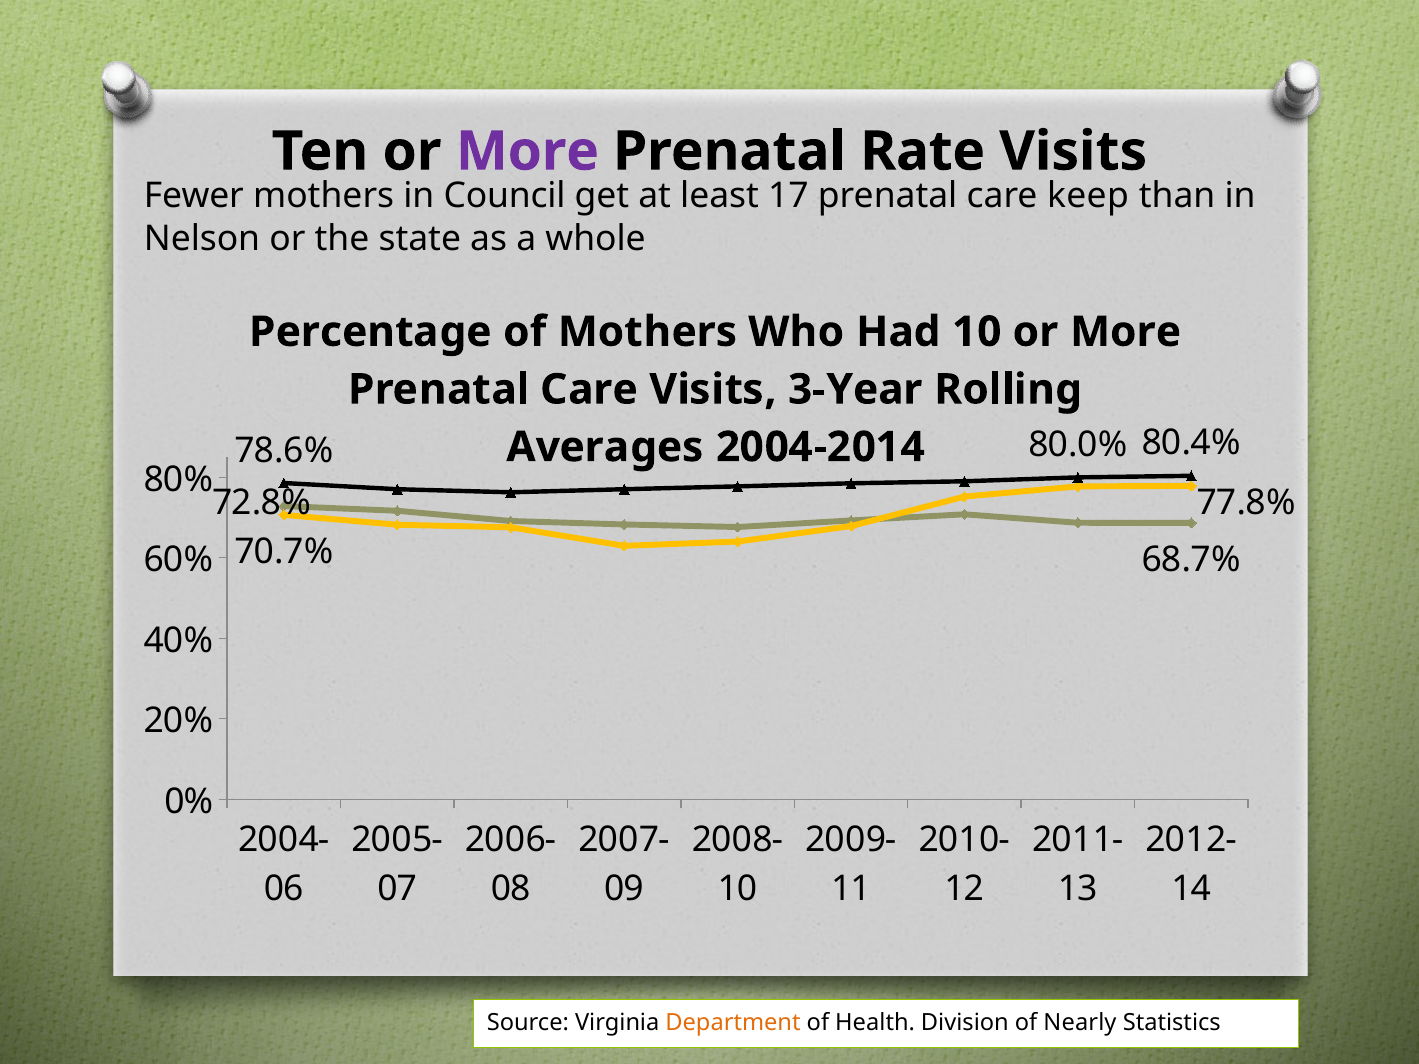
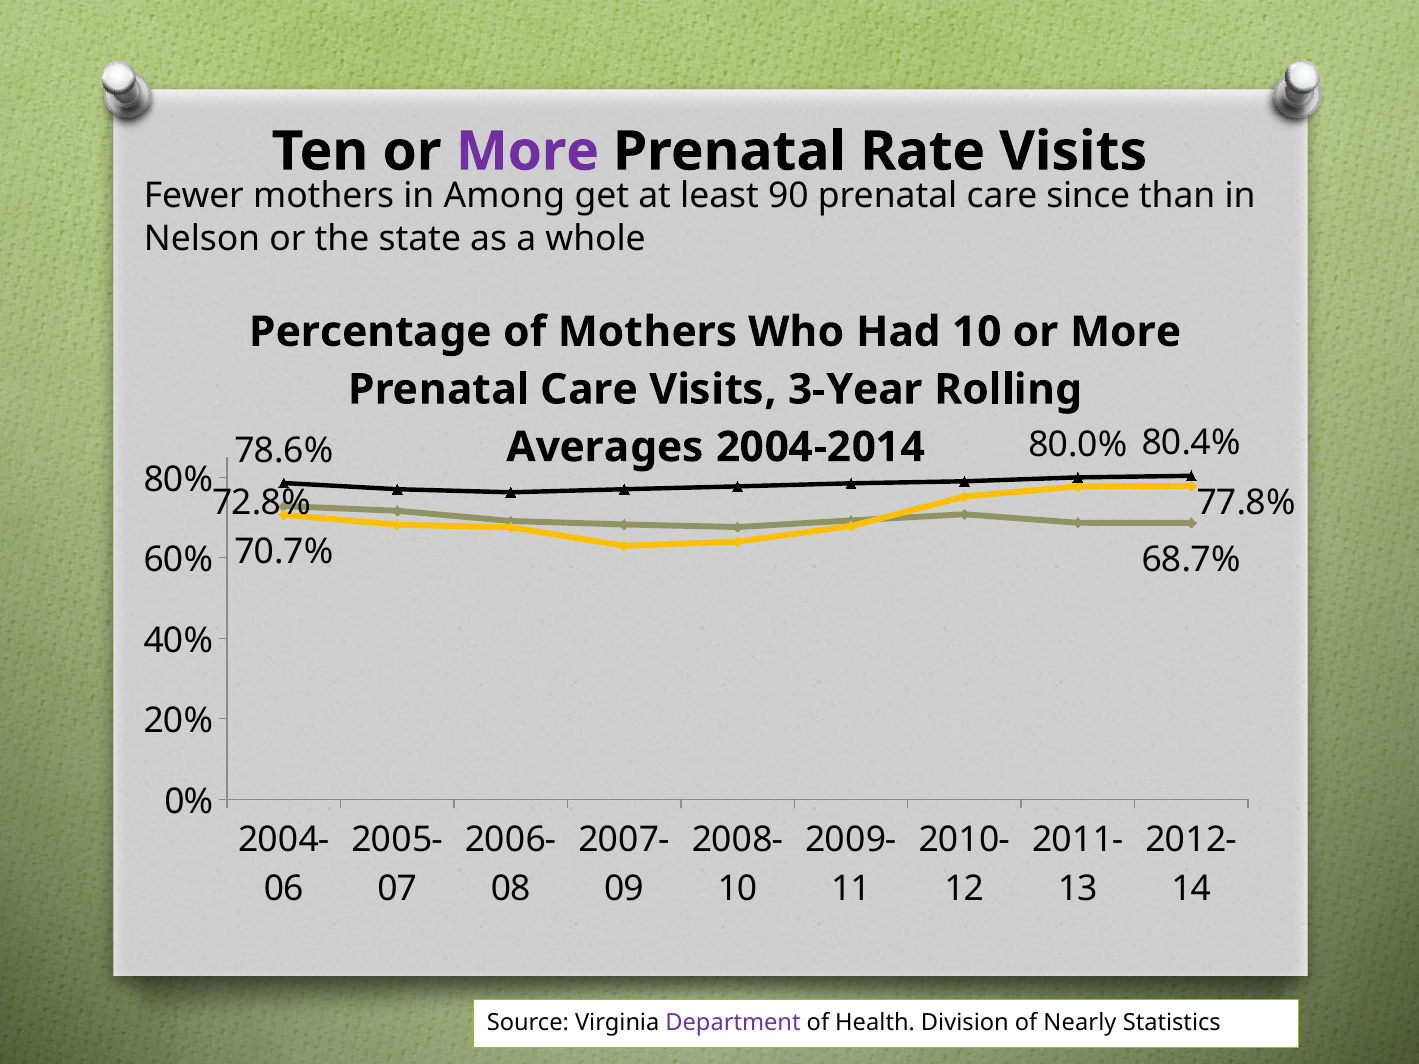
Council: Council -> Among (504, 196)
17: 17 -> 90 (788, 196)
keep: keep -> since (1088, 196)
Department colour: orange -> purple (733, 1023)
